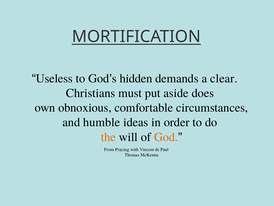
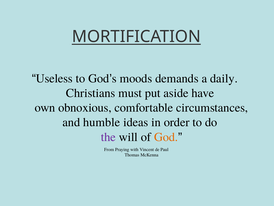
hidden: hidden -> moods (136, 78)
clear: clear -> daily (224, 78)
does: does -> have (203, 93)
the colour: orange -> purple (108, 137)
